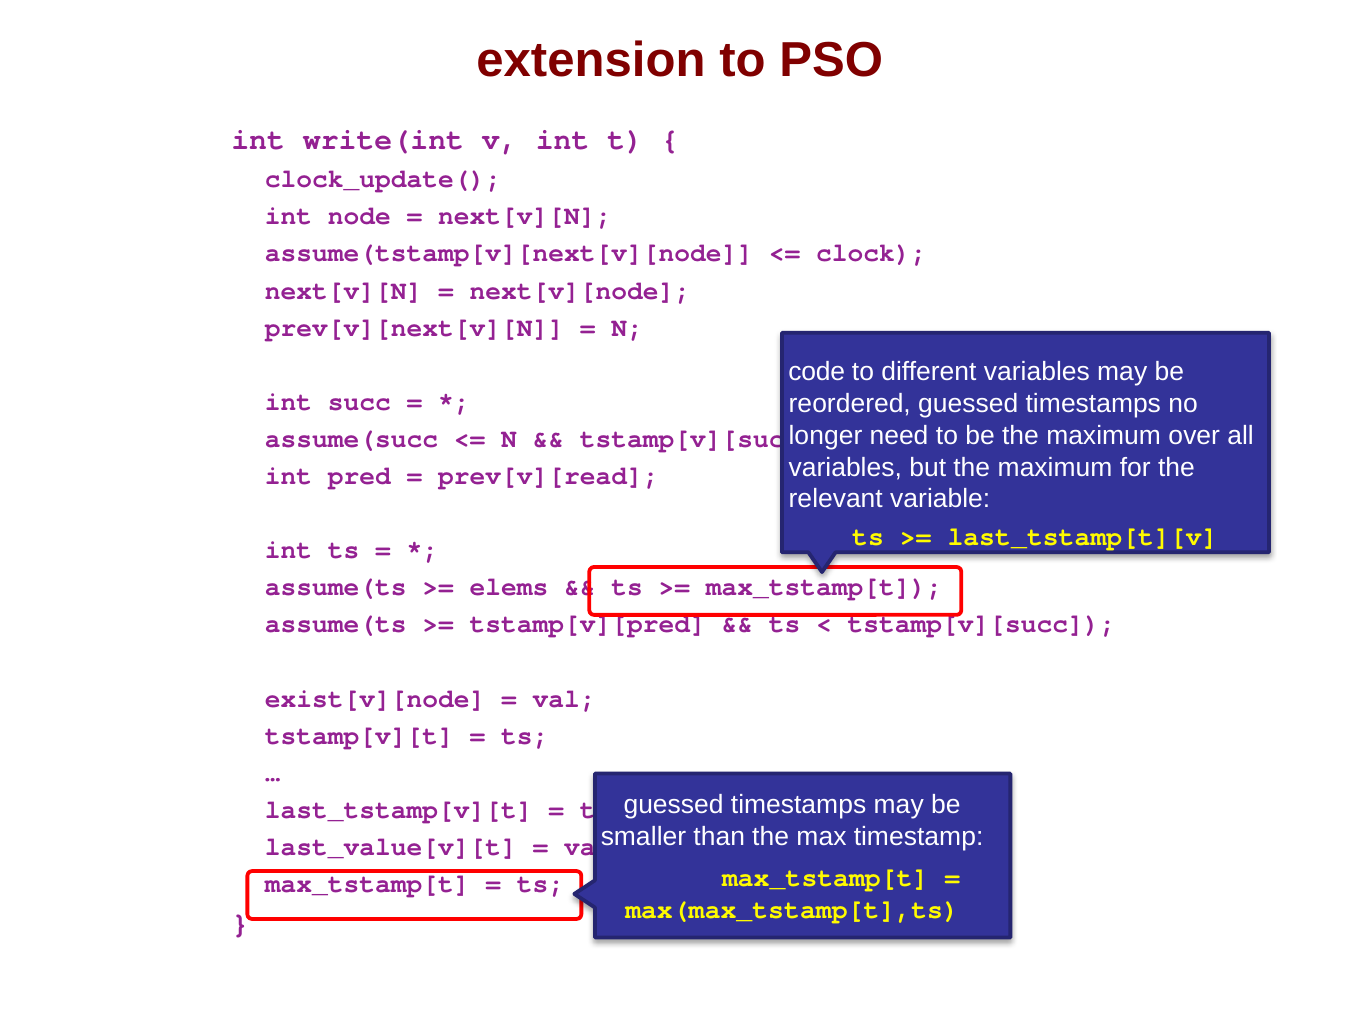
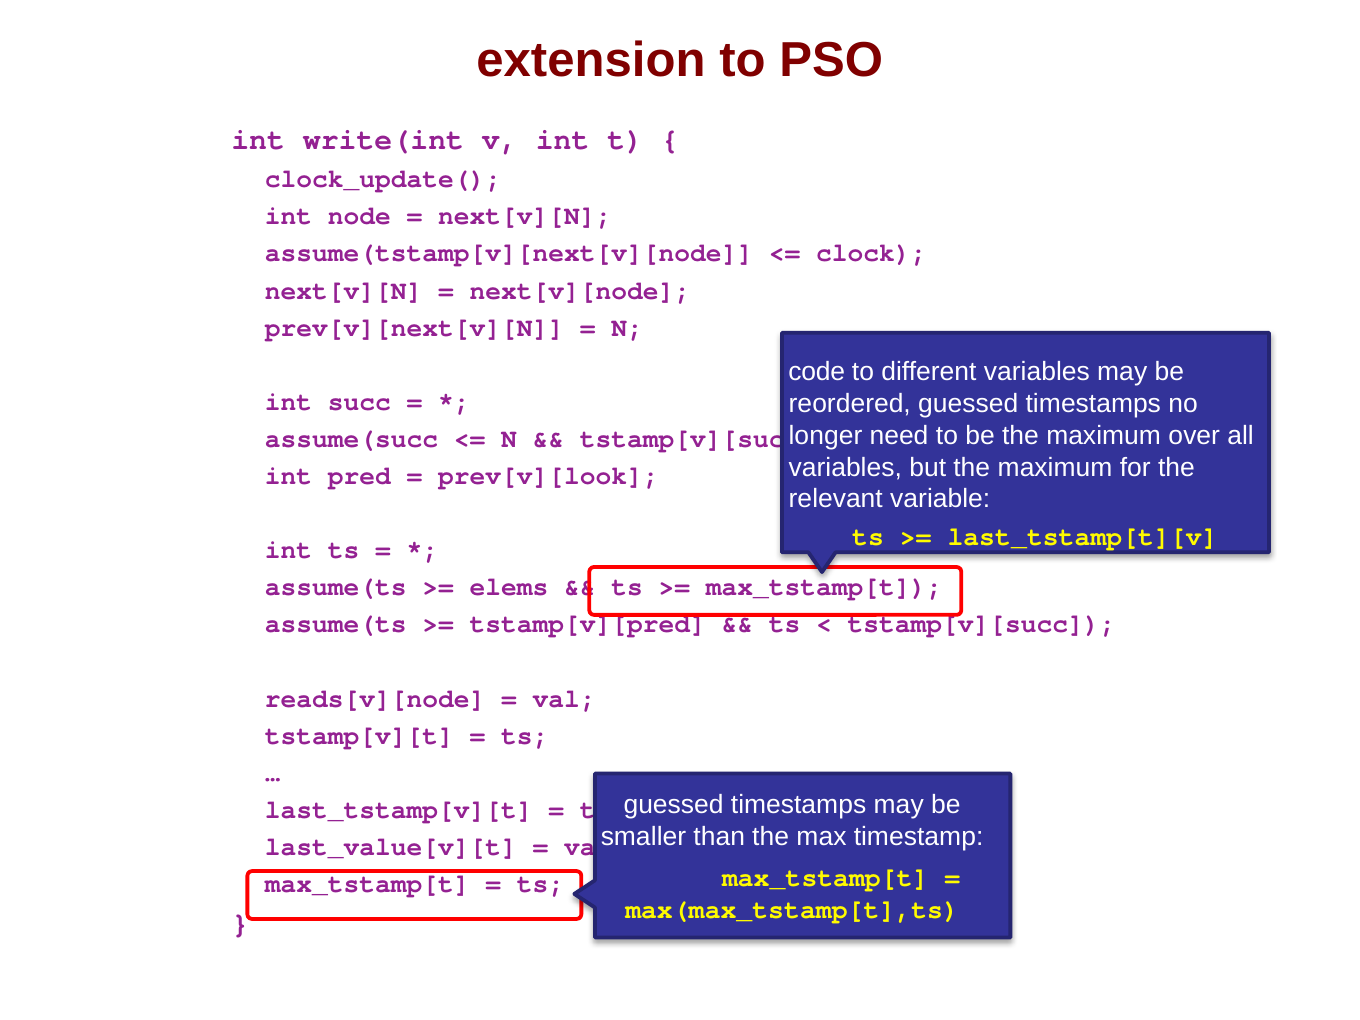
prev[v][read: prev[v][read -> prev[v][look (548, 476)
exist[v][node: exist[v][node -> reads[v][node (375, 699)
